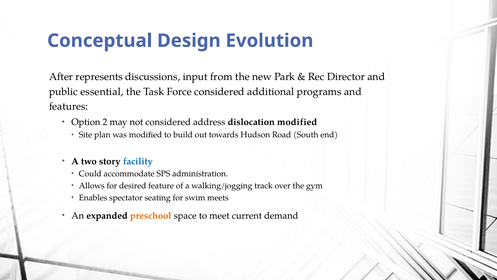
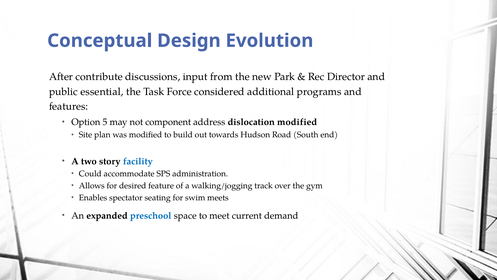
represents: represents -> contribute (99, 77)
2: 2 -> 5 (105, 122)
not considered: considered -> component (168, 122)
preschool colour: orange -> blue (151, 215)
